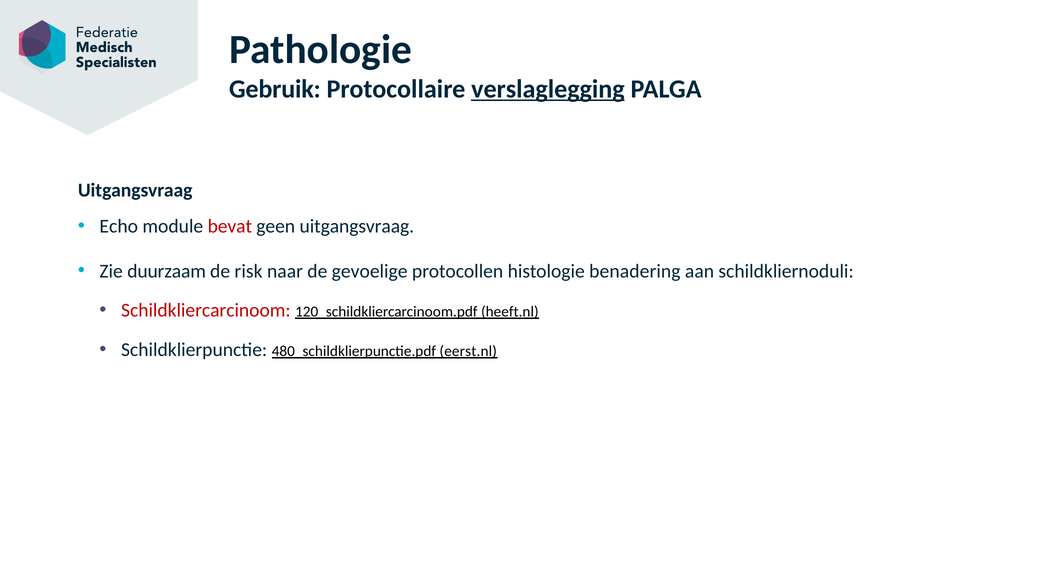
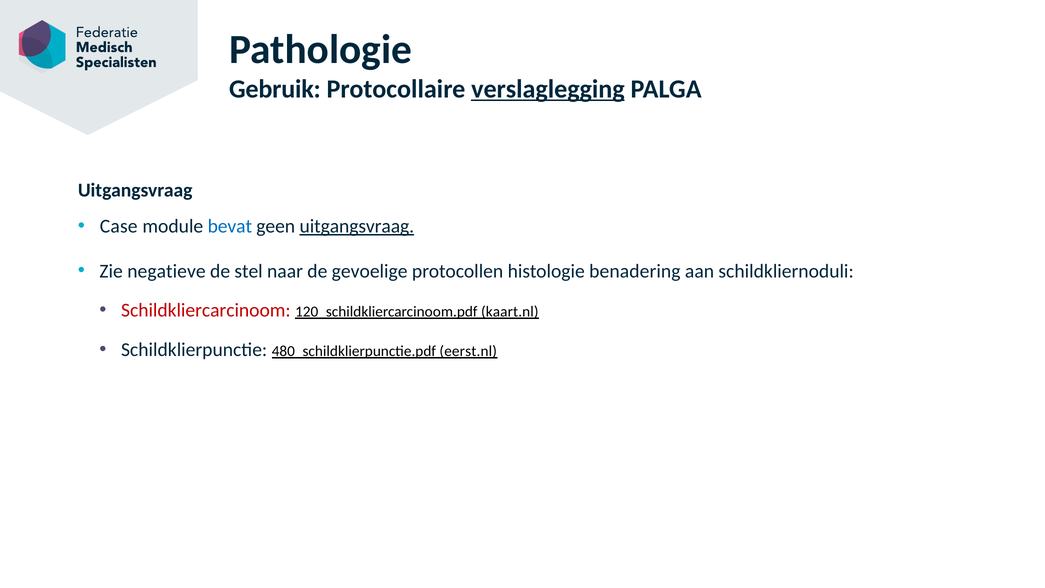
Echo: Echo -> Case (119, 226)
bevat colour: red -> blue (230, 226)
uitgangsvraag underline: none -> present (357, 226)
duurzaam: duurzaam -> negatieve (166, 271)
risk: risk -> stel (249, 271)
heeft.nl: heeft.nl -> kaart.nl (510, 312)
